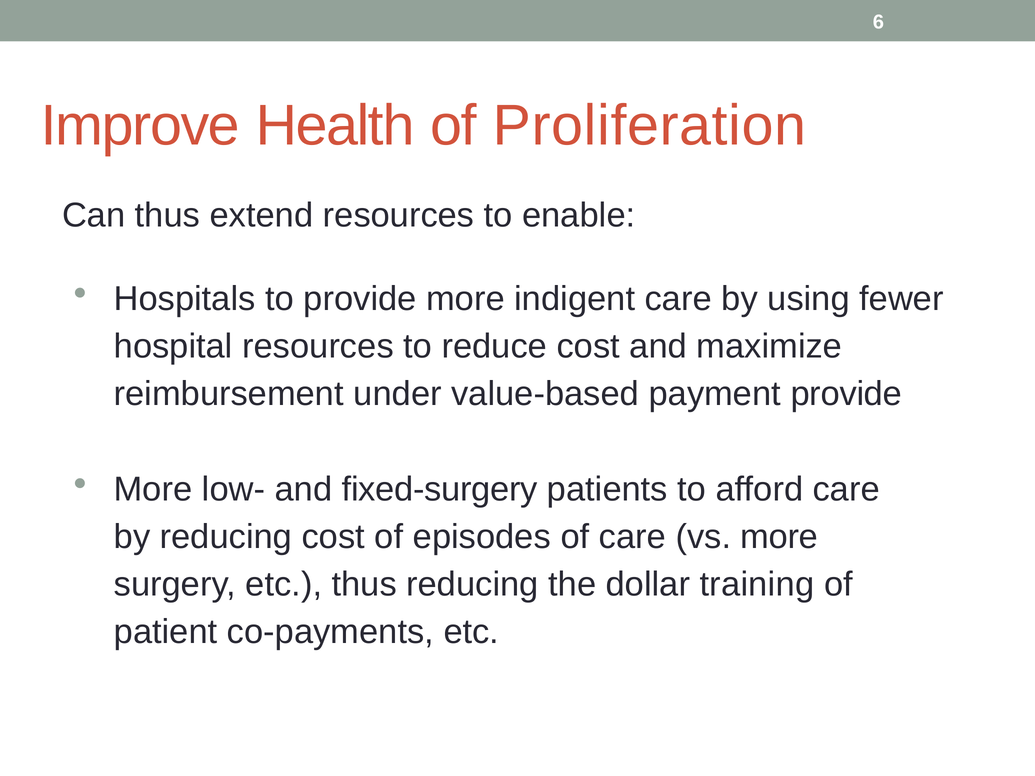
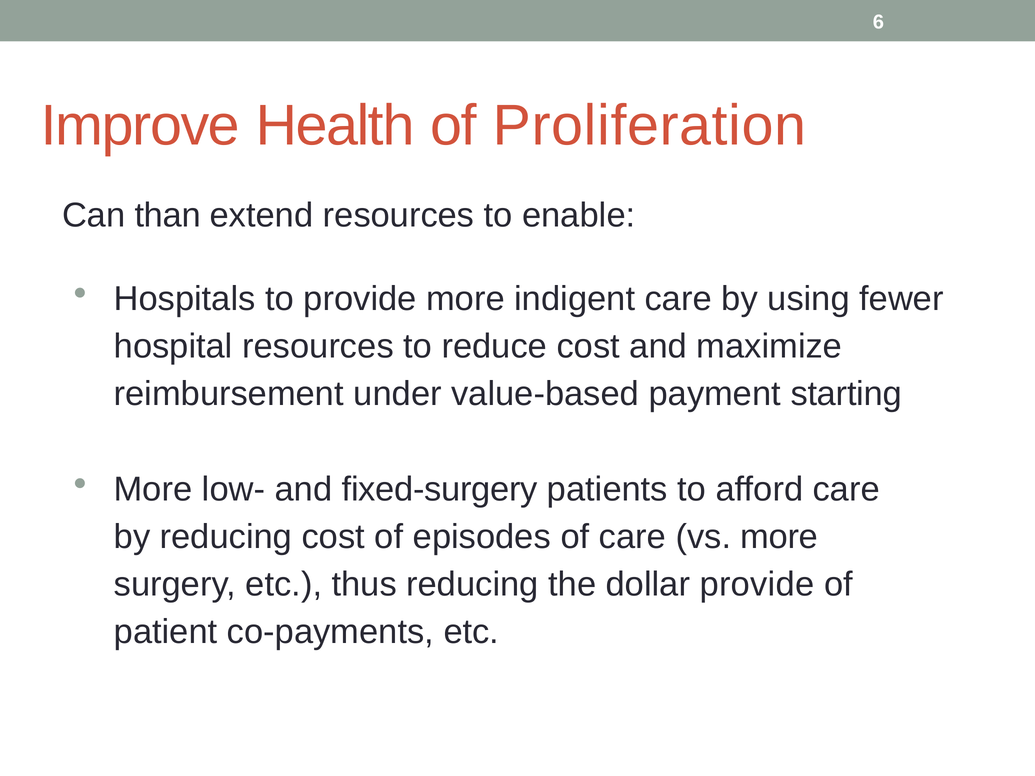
Can thus: thus -> than (168, 216)
payment provide: provide -> starting (846, 394)
dollar training: training -> provide (757, 584)
